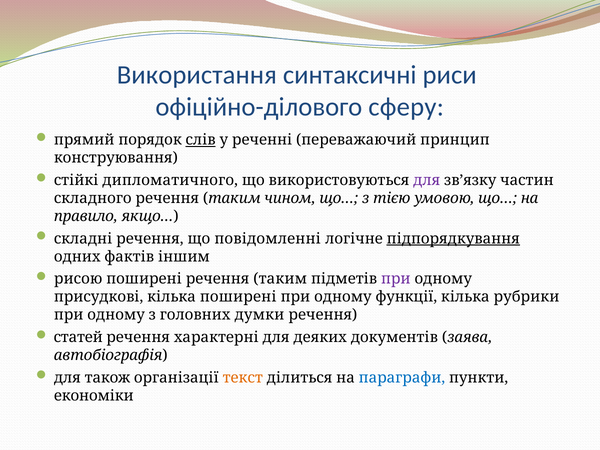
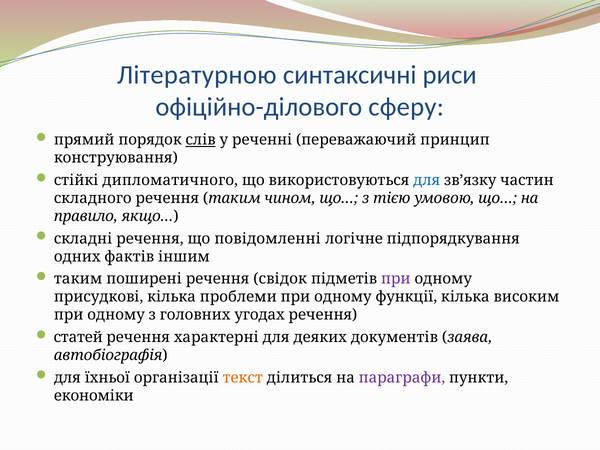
Використання: Використання -> Літературною (197, 75)
для colour: purple -> blue (427, 180)
підпорядкування underline: present -> none (453, 239)
рисою: рисою -> таким (78, 279)
поширені речення таким: таким -> свідок (280, 279)
кілька поширені: поширені -> проблеми (238, 297)
рубрики: рубрики -> високим (527, 297)
думки: думки -> угодах (260, 315)
також: також -> їхньої (107, 378)
параграфи colour: blue -> purple (402, 378)
